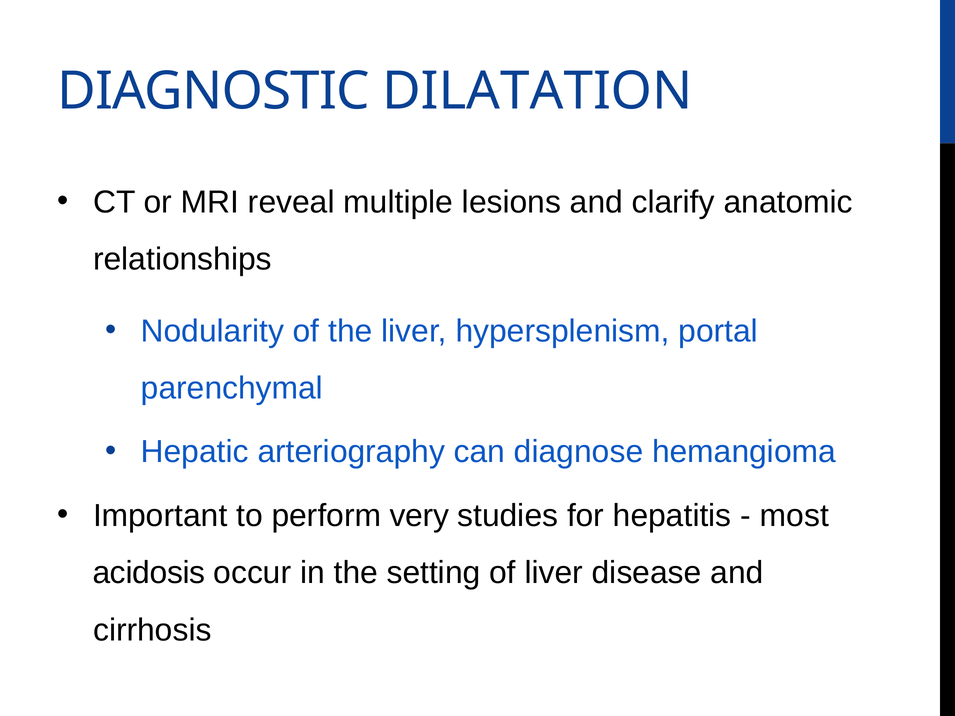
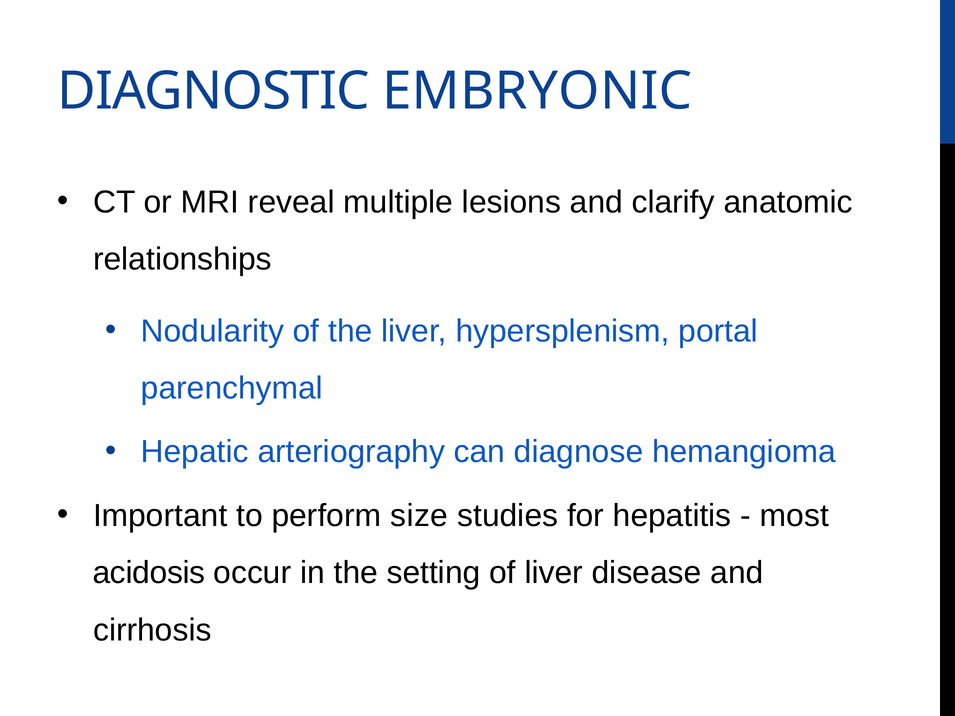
DILATATION: DILATATION -> EMBRYONIC (537, 91)
very: very -> size (419, 516)
